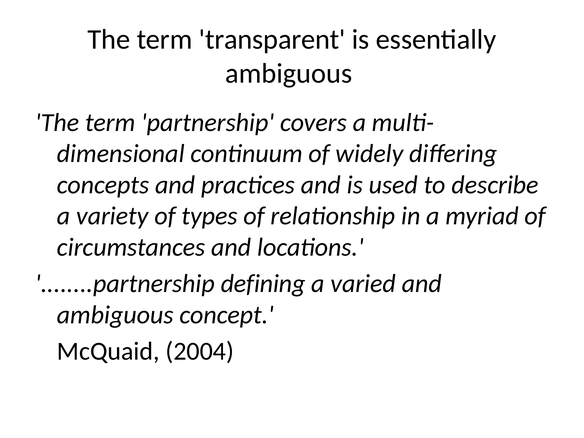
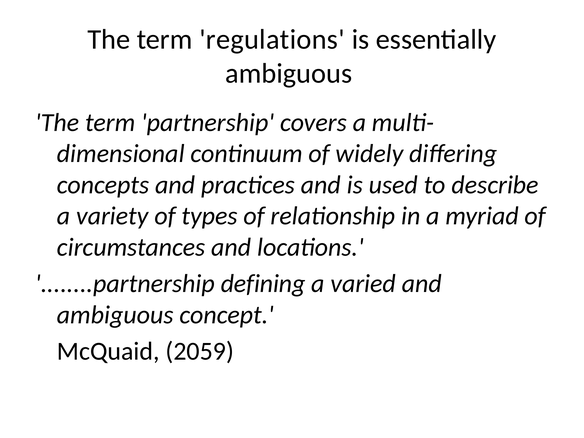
transparent: transparent -> regulations (272, 39)
2004: 2004 -> 2059 (200, 351)
